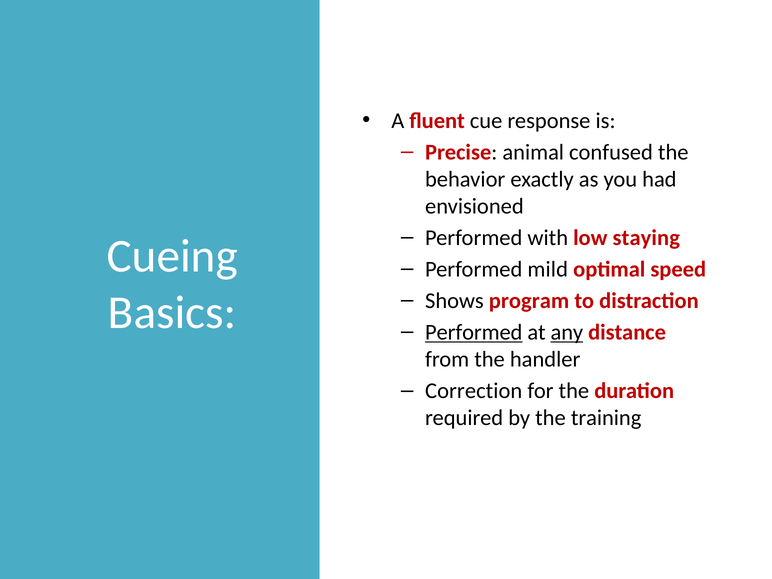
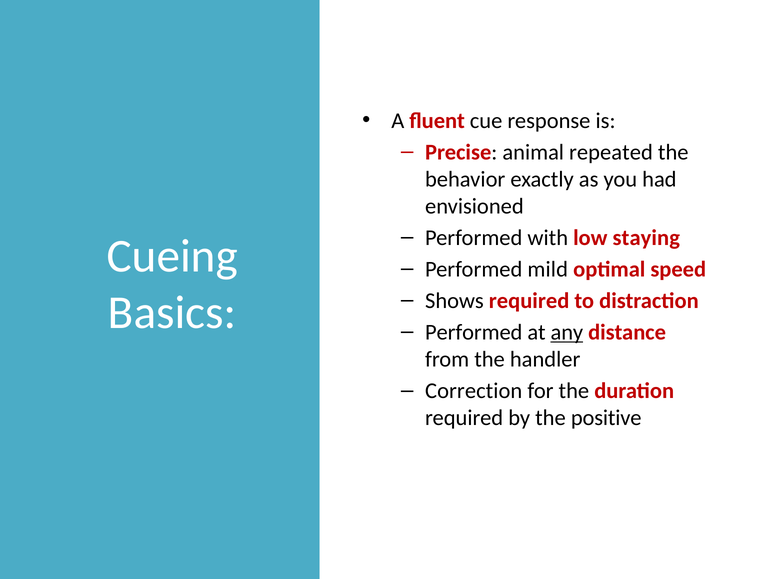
confused: confused -> repeated (611, 152)
Shows program: program -> required (529, 301)
Performed underline: present -> none (474, 332)
training: training -> positive (606, 418)
